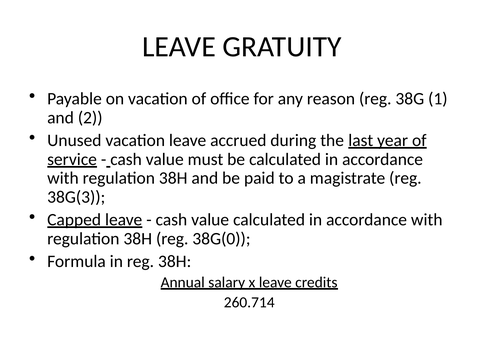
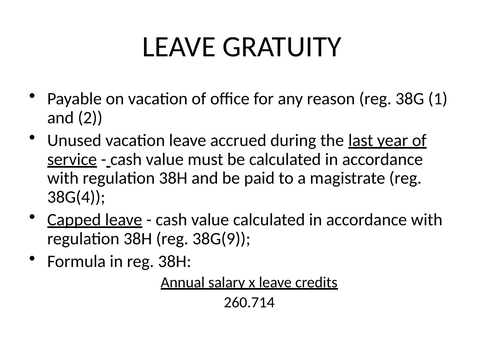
38G(3: 38G(3 -> 38G(4 (76, 197)
38G(0: 38G(0 -> 38G(9 (221, 239)
